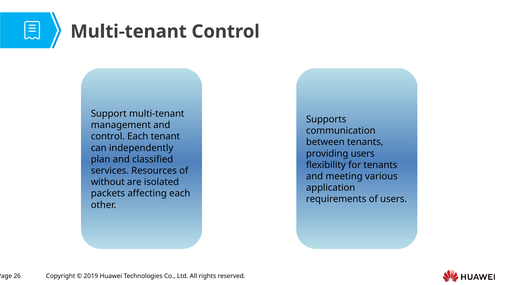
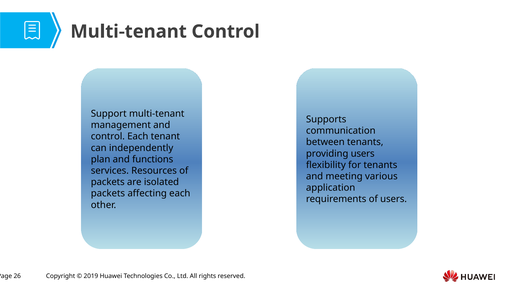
classified: classified -> functions (153, 159)
without: without -> packets (108, 182)
